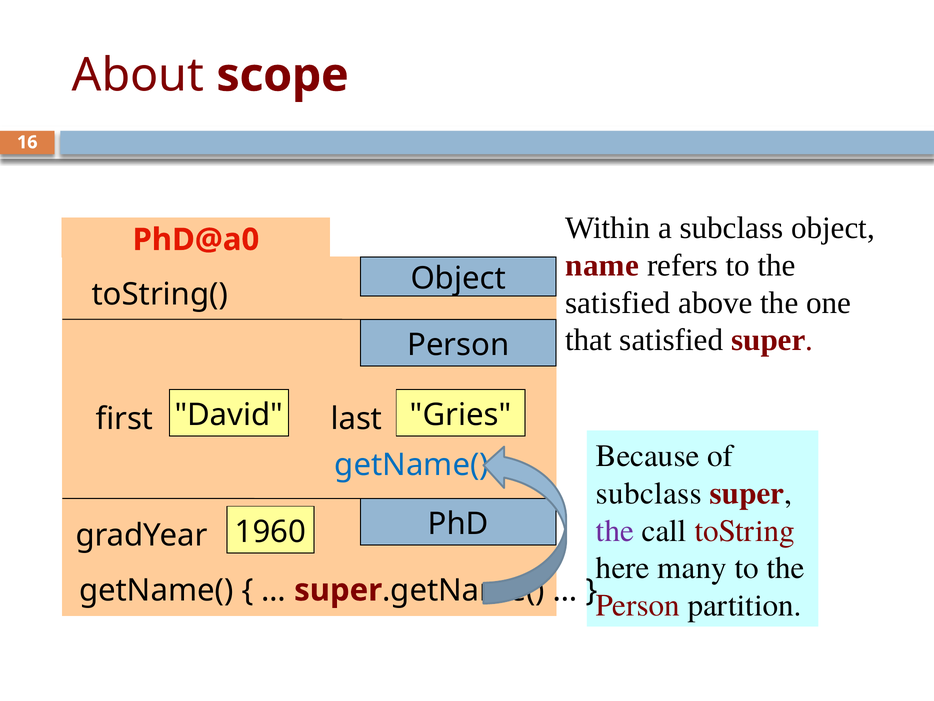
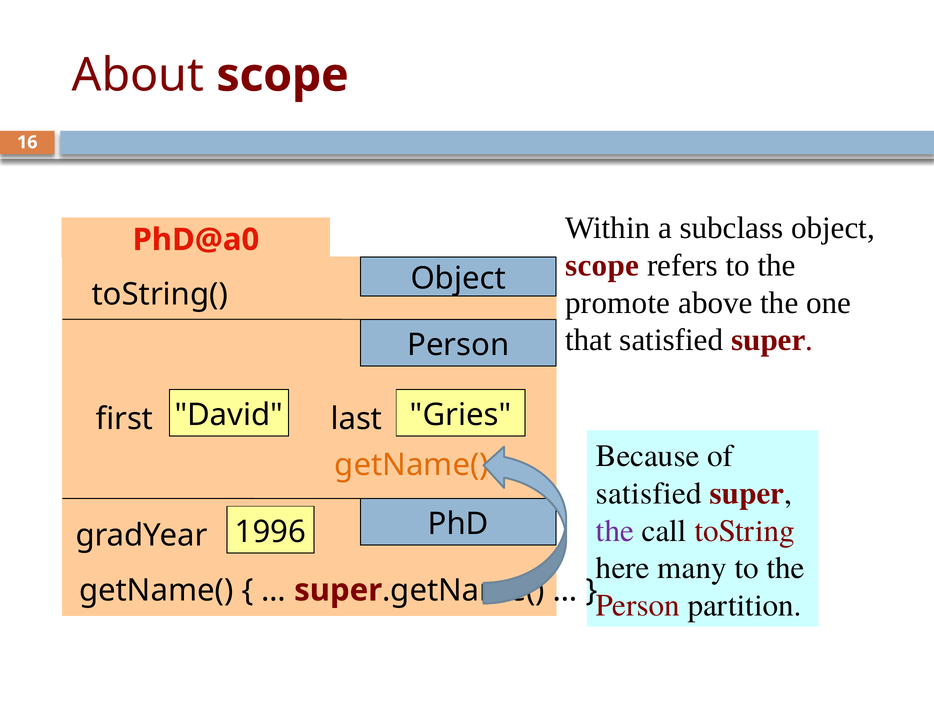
name: name -> scope (602, 265)
satisfied: satisfied -> promote (618, 303)
getName( colour: blue -> orange (412, 465)
subclass: subclass -> satisfied (649, 493)
1960: 1960 -> 1996 (270, 531)
